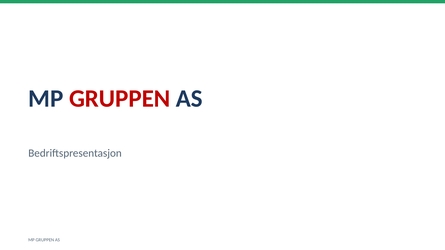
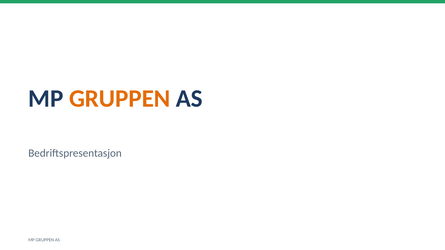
GRUPPEN colour: red -> orange (120, 99)
